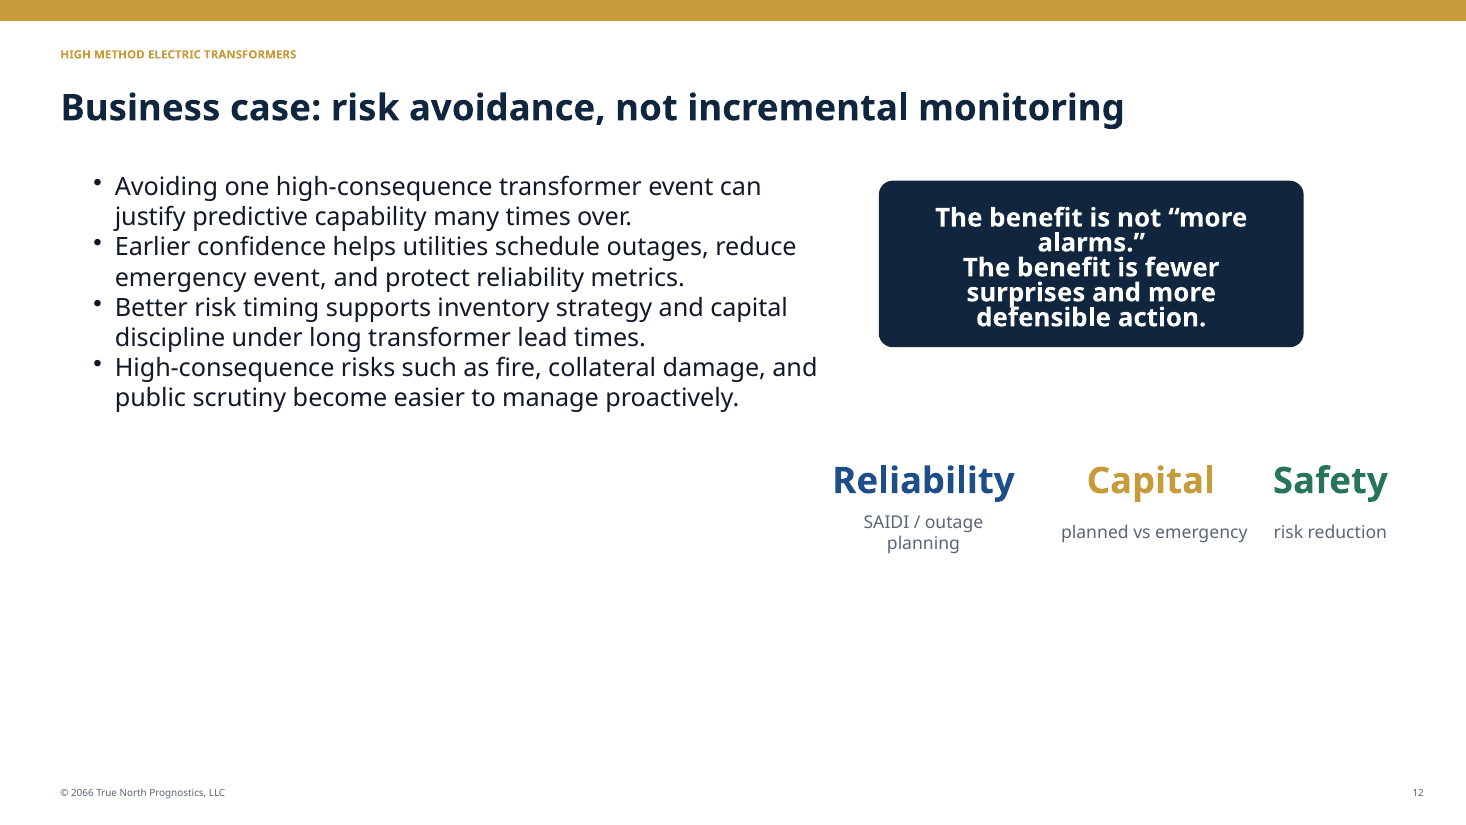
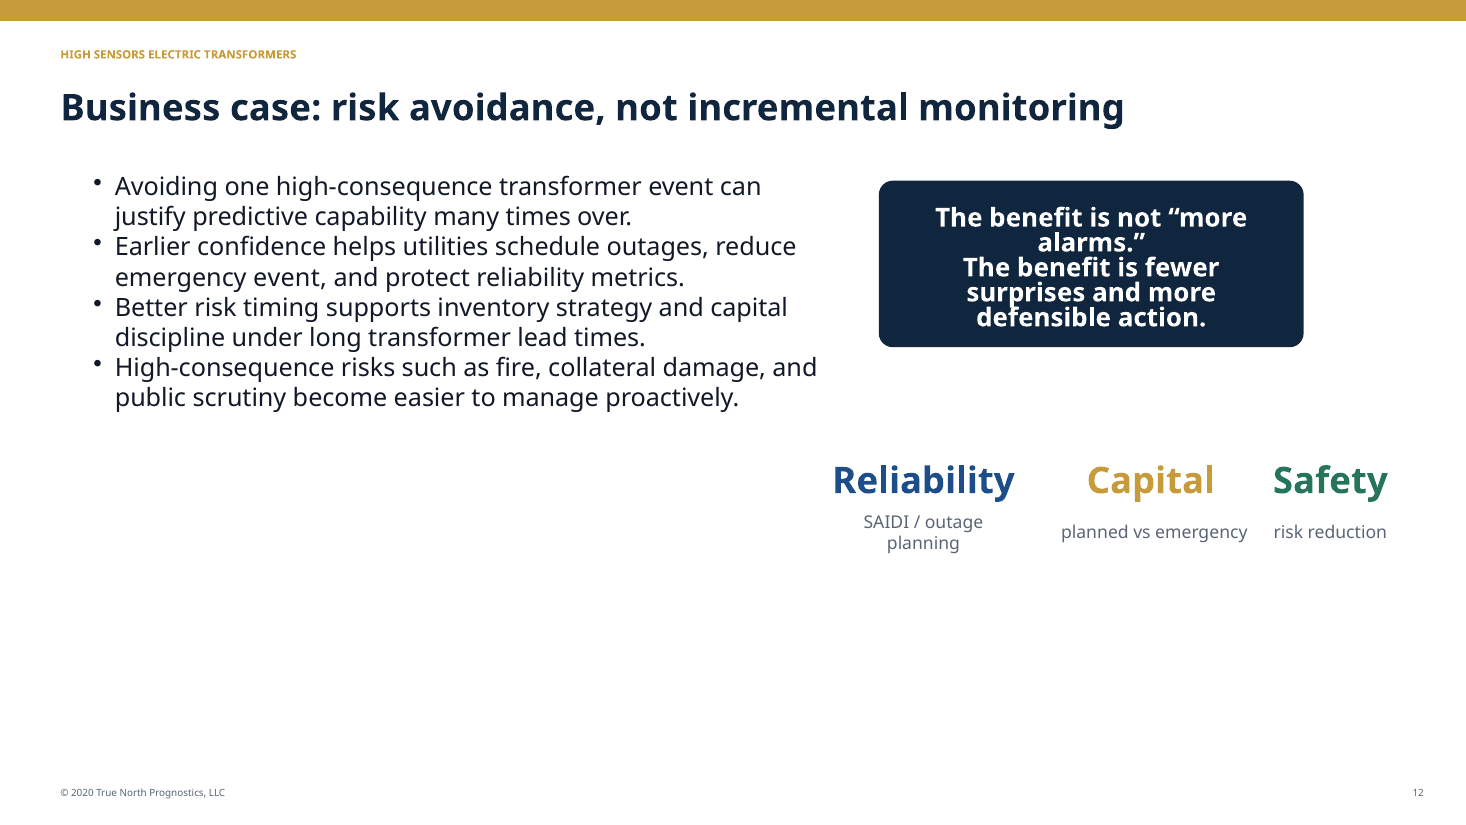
METHOD: METHOD -> SENSORS (119, 55)
2066: 2066 -> 2020 (82, 793)
